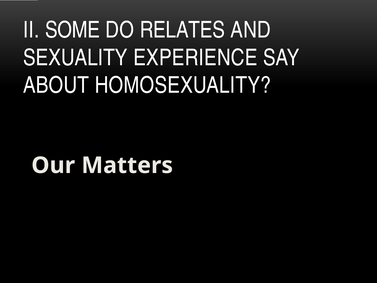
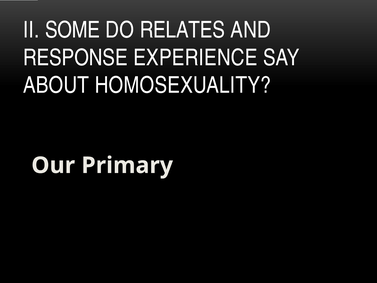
SEXUALITY: SEXUALITY -> RESPONSE (75, 58)
Matters: Matters -> Primary (127, 165)
